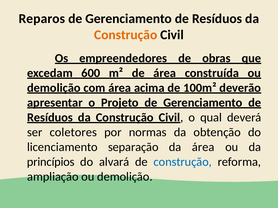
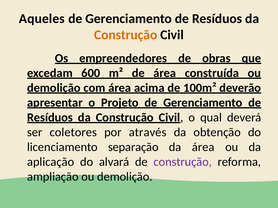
Reparos: Reparos -> Aqueles (42, 19)
normas: normas -> através (148, 132)
princípios: princípios -> aplicação (51, 162)
construção colour: blue -> purple (183, 162)
